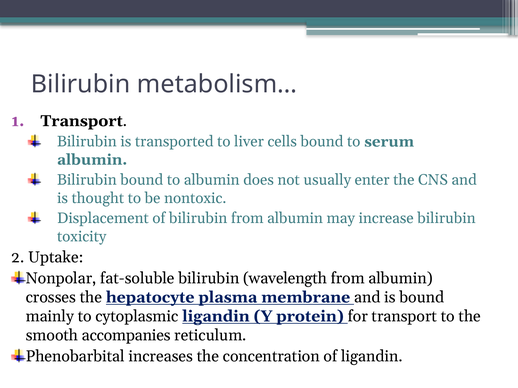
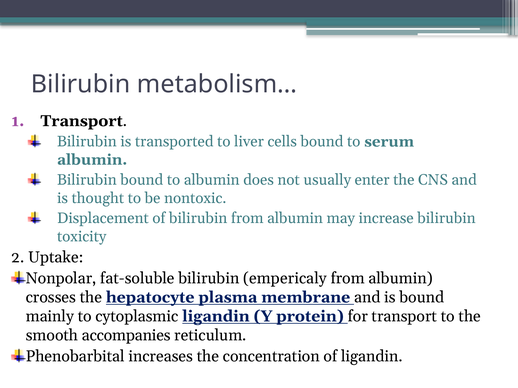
wavelength: wavelength -> empericaly (285, 279)
